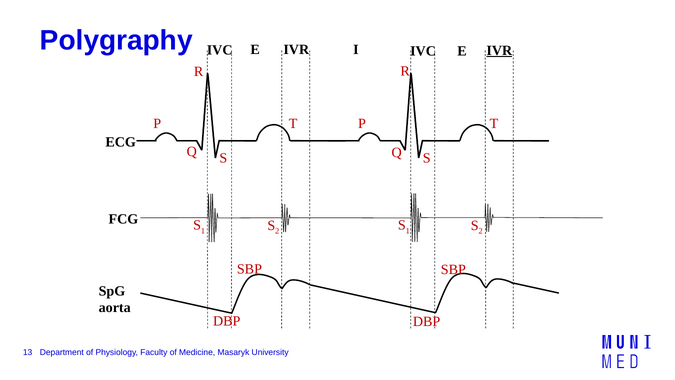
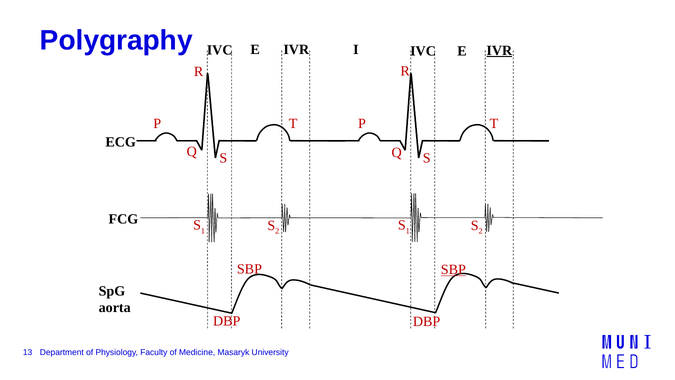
SBP underline: none -> present (453, 270)
